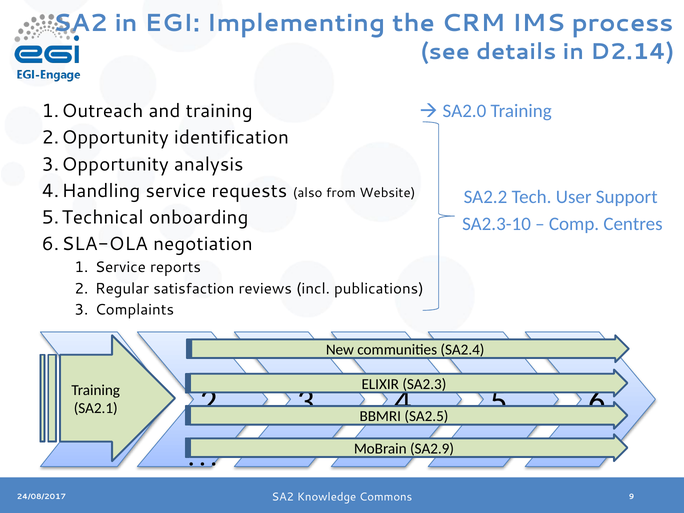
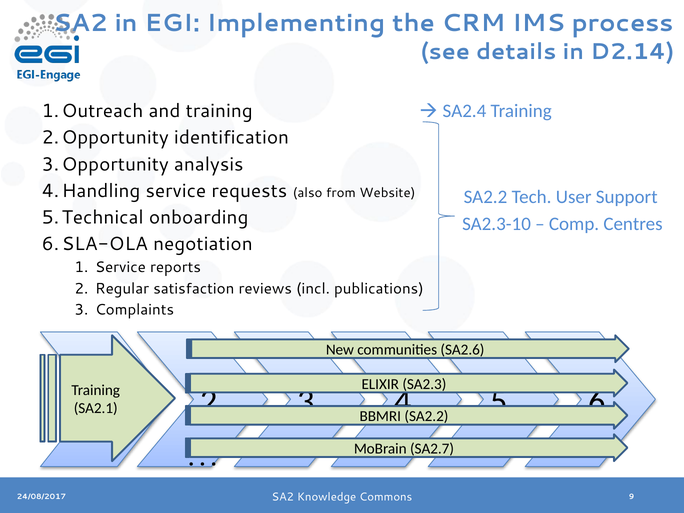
SA2.0: SA2.0 -> SA2.4 (464, 111)
SA2.4: SA2.4 -> SA2.6 (462, 350)
BBMRI SA2.5: SA2.5 -> SA2.2 (426, 416)
SA2.9: SA2.9 -> SA2.7 (432, 449)
